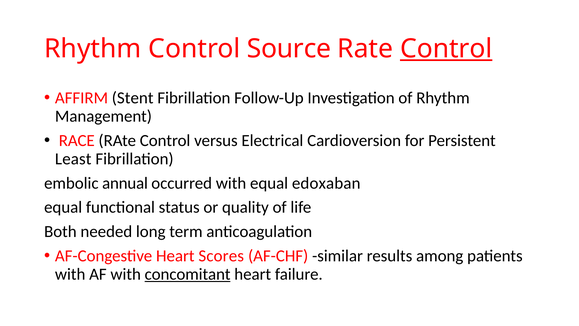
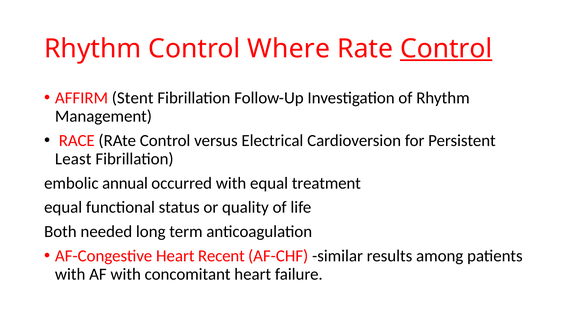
Source: Source -> Where (289, 49)
edoxaban: edoxaban -> treatment (326, 183)
Scores: Scores -> Recent (221, 256)
concomitant underline: present -> none (188, 274)
